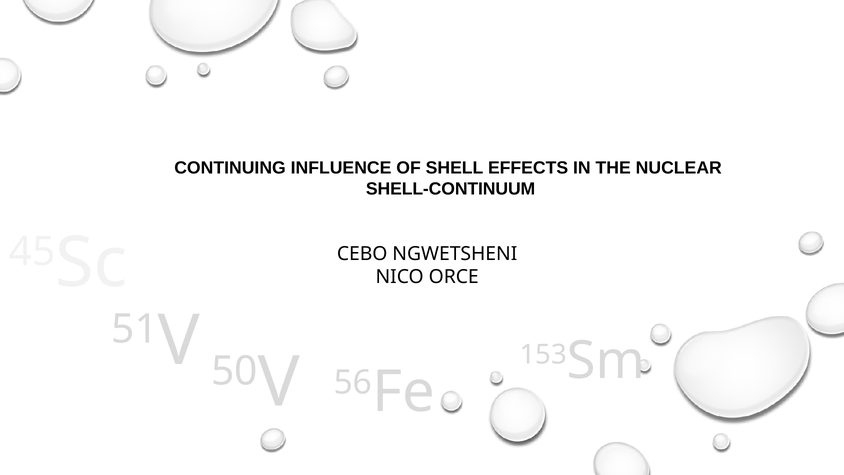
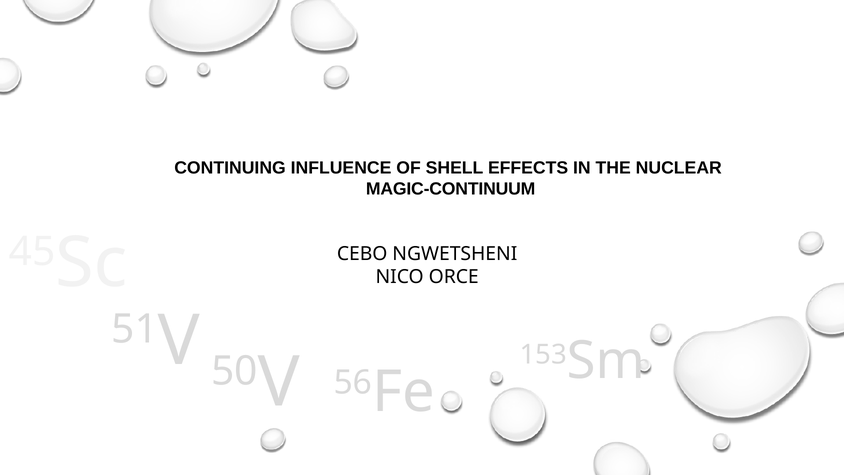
SHELL-CONTINUUM: SHELL-CONTINUUM -> MAGIC-CONTINUUM (451, 189)
